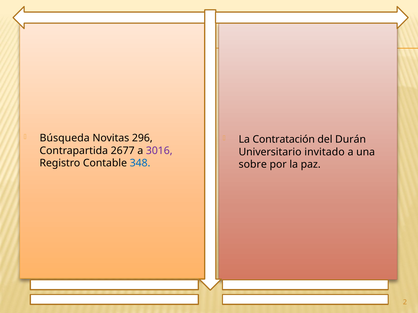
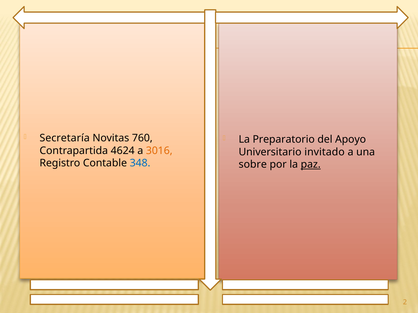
Búsqueda: Búsqueda -> Secretaría (65, 138)
296: 296 -> 760 (142, 138)
Contratación: Contratación -> Preparatorio (284, 140)
Durán: Durán -> Apoyo (351, 140)
2677: 2677 -> 4624 (123, 151)
3016 colour: purple -> orange (159, 151)
paz underline: none -> present (311, 165)
